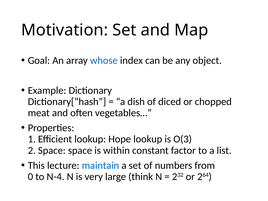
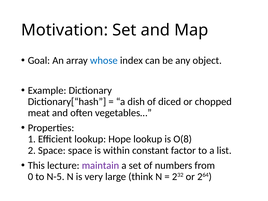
O(3: O(3 -> O(8 (183, 139)
maintain colour: blue -> purple (100, 165)
N-4: N-4 -> N-5 (56, 177)
